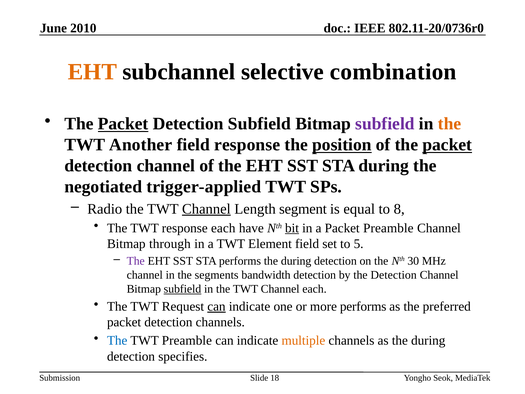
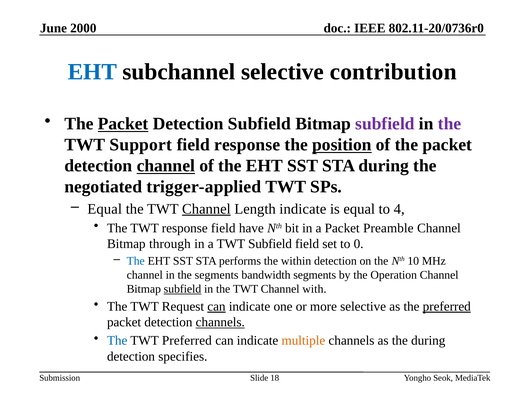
2010: 2010 -> 2000 (83, 28)
EHT colour: orange -> blue (92, 72)
combination: combination -> contribution (393, 72)
the colour: orange -> purple (450, 124)
Another: Another -> Support (141, 145)
packet underline: present -> none (447, 145)
channel underline: none -> present (166, 166)
Radio: Radio -> Equal (105, 209)
Length segment: segment -> indicate (303, 209)
8: 8 -> 4 (399, 209)
response each: each -> field (223, 228)
bit underline: present -> none (292, 228)
TWT Element: Element -> Subfield (270, 244)
5: 5 -> 0 (359, 244)
The colour: purple -> blue (136, 261)
performs the during: during -> within (296, 261)
30: 30 -> 10 (413, 261)
bandwidth detection: detection -> segments (315, 275)
the Detection: Detection -> Operation (394, 275)
Channel each: each -> with (314, 289)
more performs: performs -> selective (363, 306)
preferred underline: none -> present (447, 306)
channels underline: none -> present (220, 322)
TWT Preamble: Preamble -> Preferred (187, 340)
